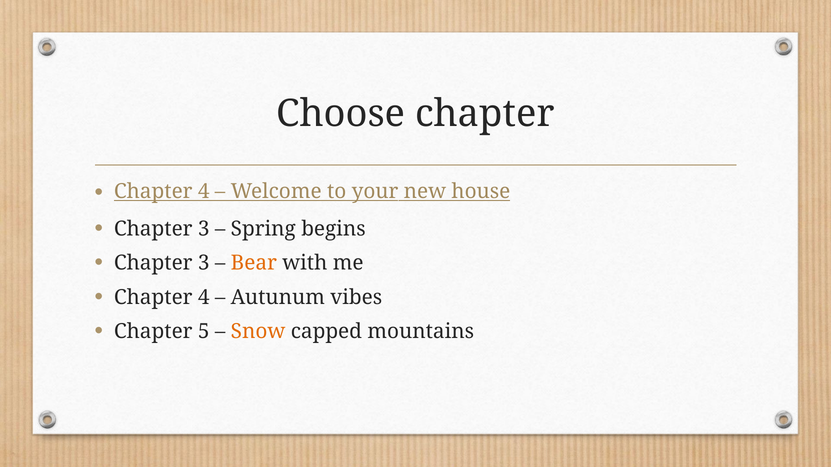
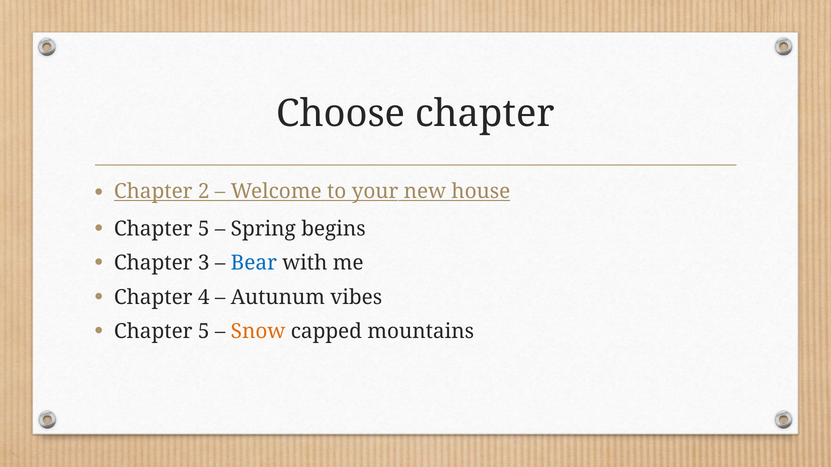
4: 4 -> 2 (204, 191)
3: 3 -> 5 (204, 229)
Bear colour: orange -> blue (254, 263)
